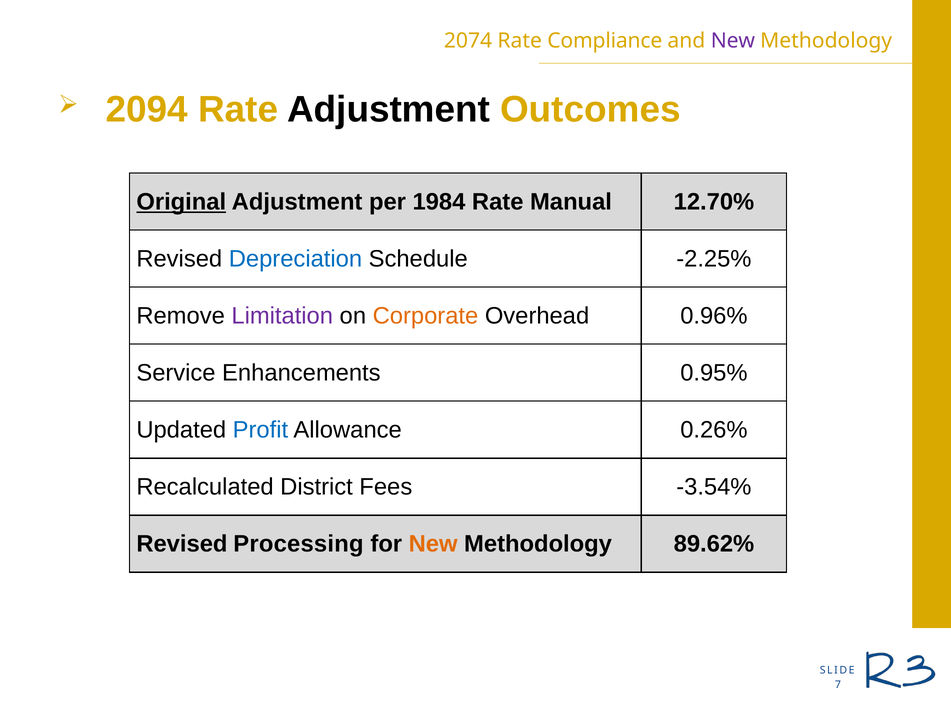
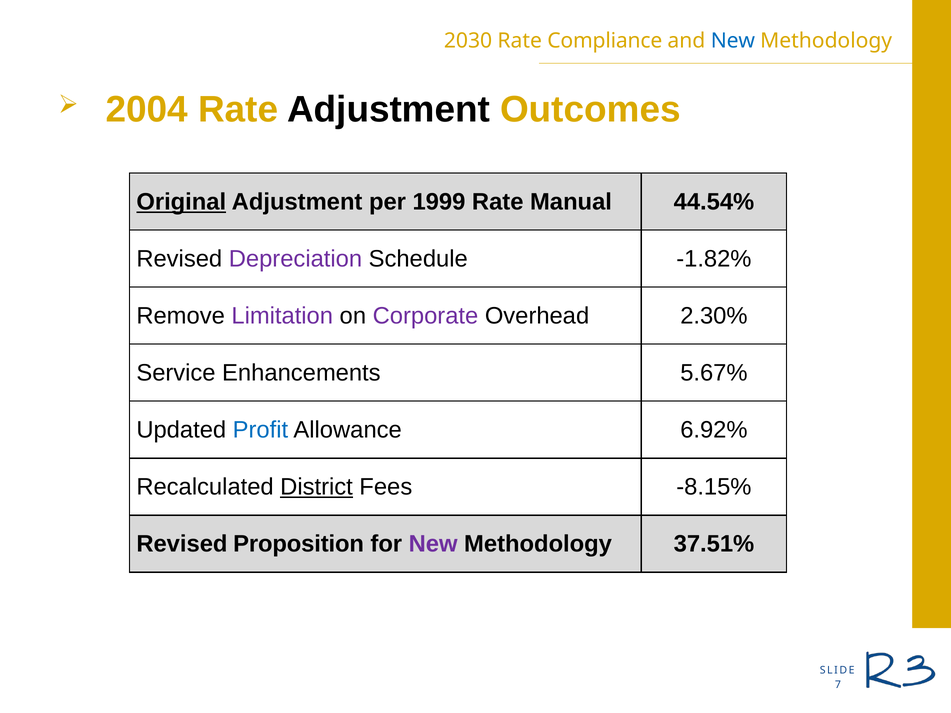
2074: 2074 -> 2030 (468, 41)
New colour: purple -> blue (733, 41)
2094: 2094 -> 2004 (147, 109)
1984: 1984 -> 1999 (439, 202)
12.70%: 12.70% -> 44.54% (714, 202)
Depreciation colour: blue -> purple (295, 259)
-2.25%: -2.25% -> -1.82% (714, 259)
Corporate colour: orange -> purple (425, 316)
0.96%: 0.96% -> 2.30% (714, 316)
0.95%: 0.95% -> 5.67% (714, 373)
0.26%: 0.26% -> 6.92% (714, 430)
District underline: none -> present (317, 487)
-3.54%: -3.54% -> -8.15% (714, 487)
Processing: Processing -> Proposition (299, 544)
New colour: orange -> purple (433, 544)
89.62%: 89.62% -> 37.51% (714, 544)
